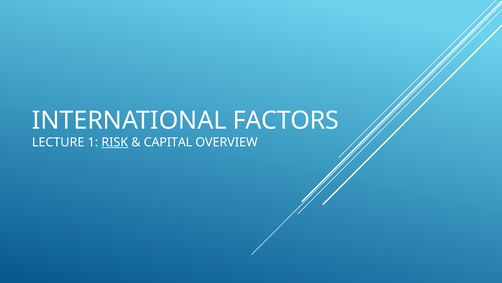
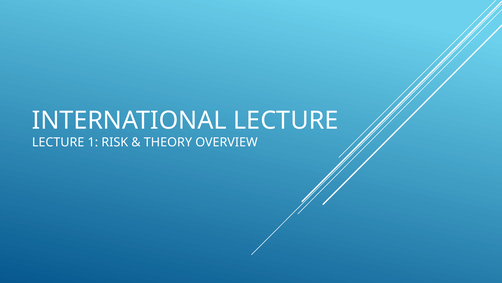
INTERNATIONAL FACTORS: FACTORS -> LECTURE (286, 120)
RISK underline: present -> none (115, 142)
CAPITAL: CAPITAL -> THEORY (168, 142)
